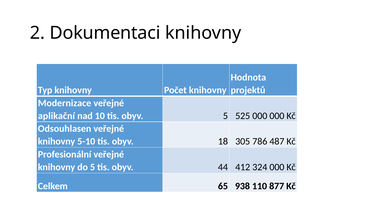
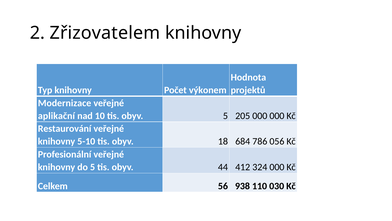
Dokumentaci: Dokumentaci -> Zřizovatelem (105, 33)
Počet knihovny: knihovny -> výkonem (208, 90)
525: 525 -> 205 (243, 116)
Odsouhlasen: Odsouhlasen -> Restaurování (65, 128)
305: 305 -> 684 (243, 141)
487: 487 -> 056 (277, 141)
65: 65 -> 56 (223, 186)
877: 877 -> 030 (277, 186)
